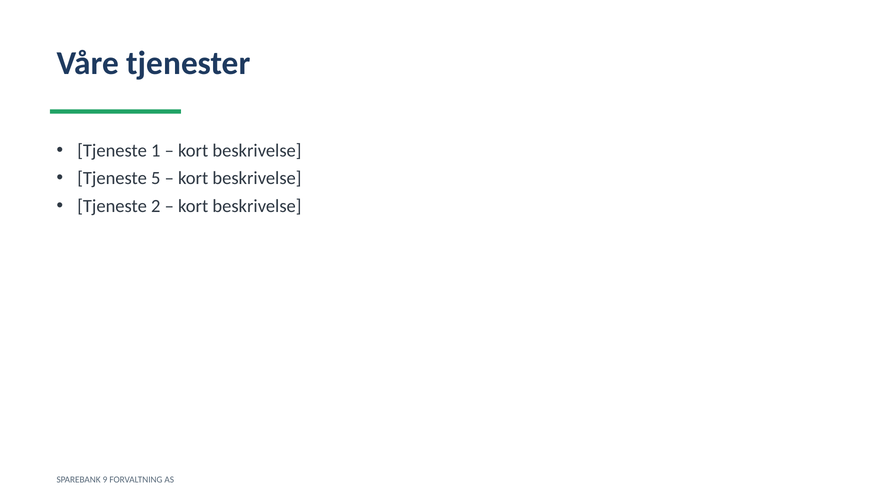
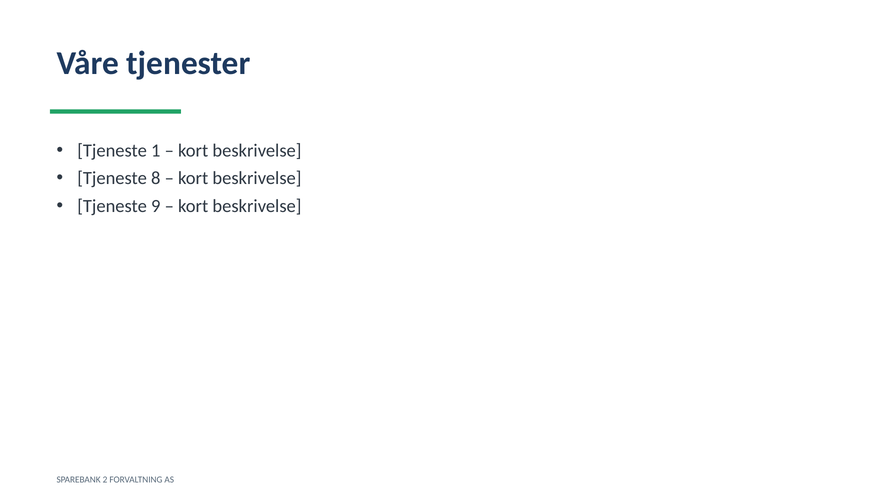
5: 5 -> 8 (156, 178)
2: 2 -> 9 (156, 206)
9: 9 -> 2 (105, 479)
